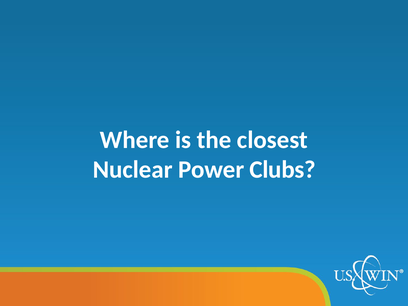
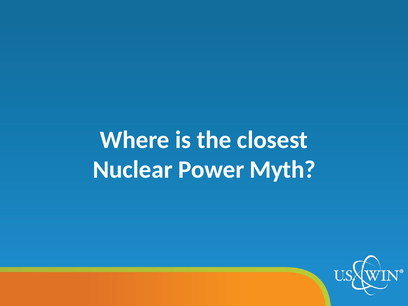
Clubs: Clubs -> Myth (283, 170)
